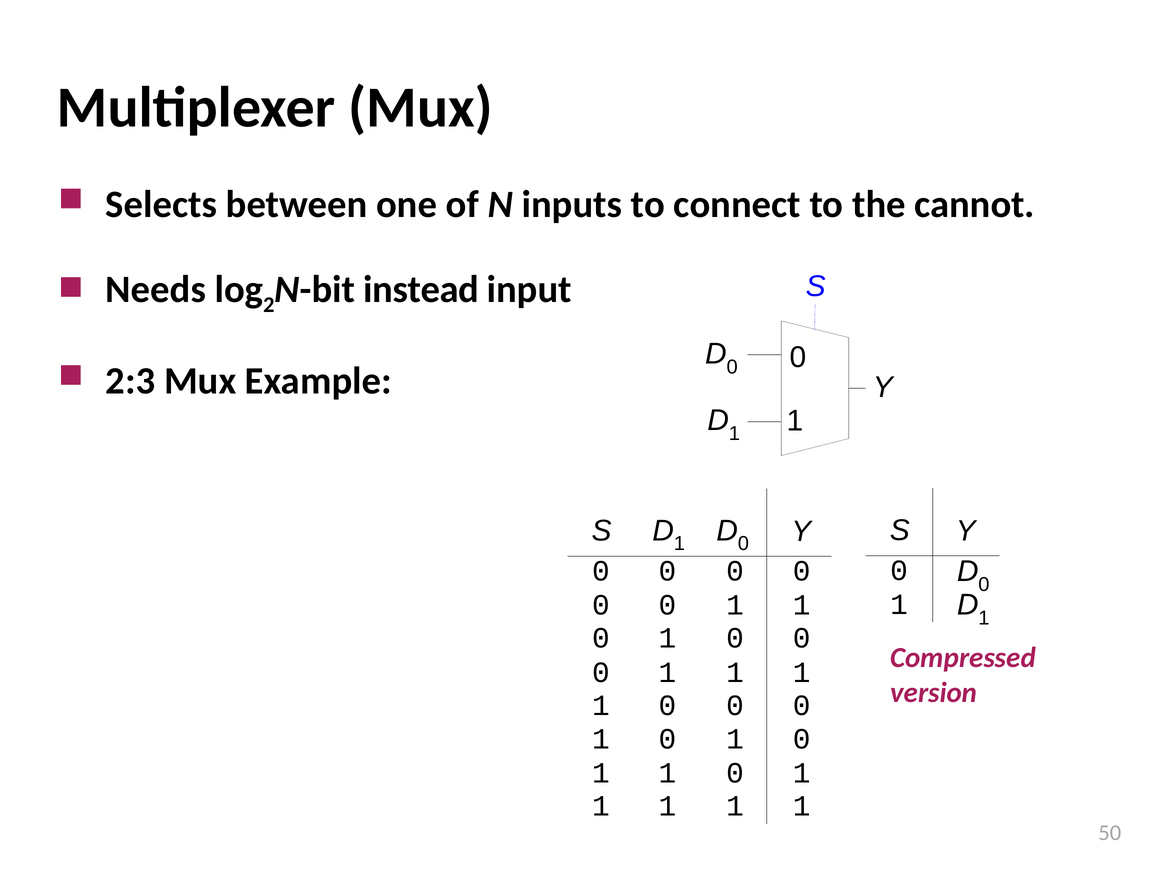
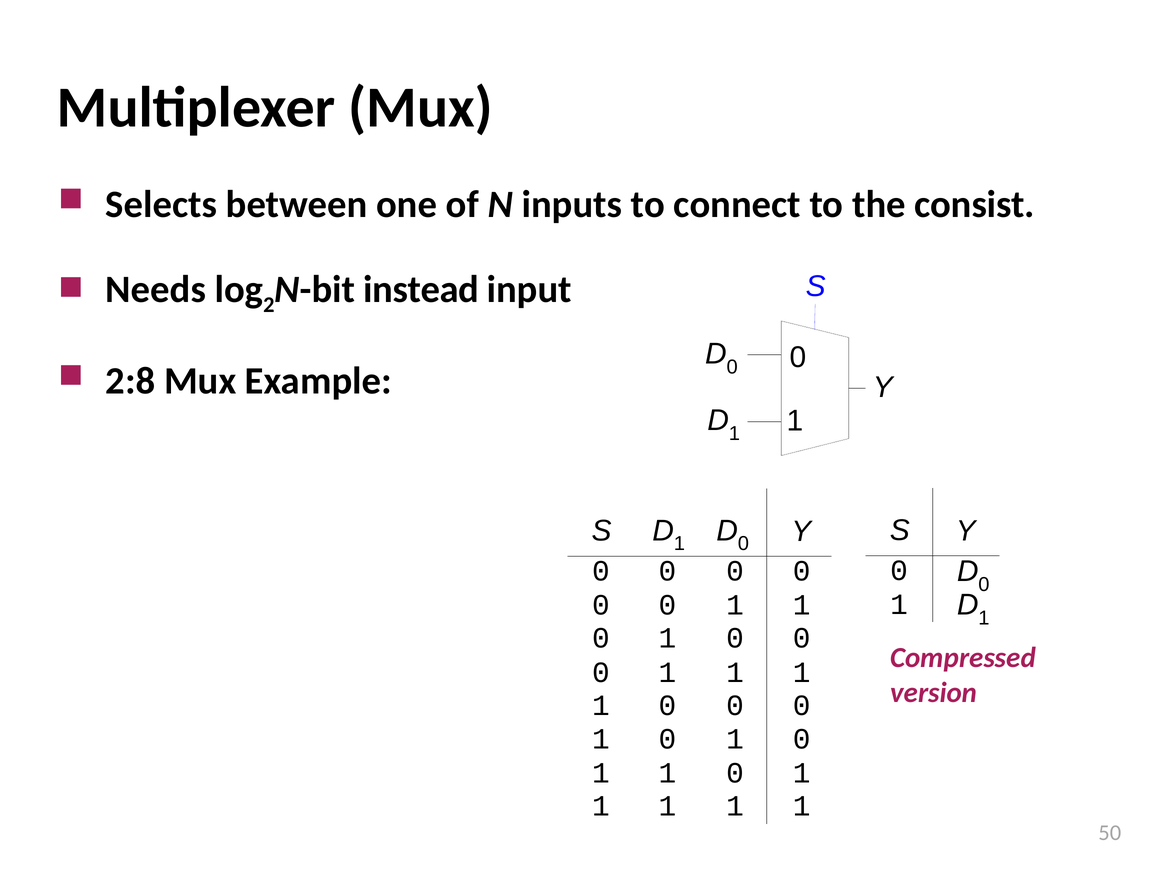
cannot: cannot -> consist (975, 205)
2:3: 2:3 -> 2:8 (130, 381)
